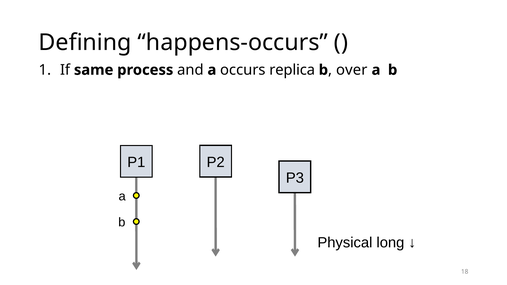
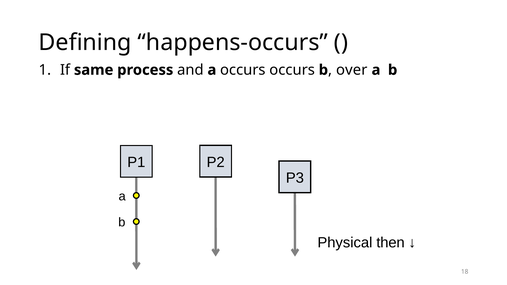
occurs replica: replica -> occurs (292, 70)
long: long -> then (390, 243)
